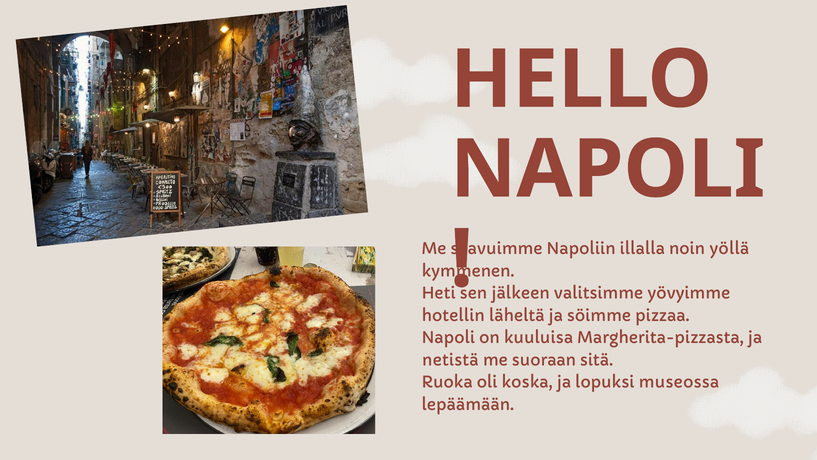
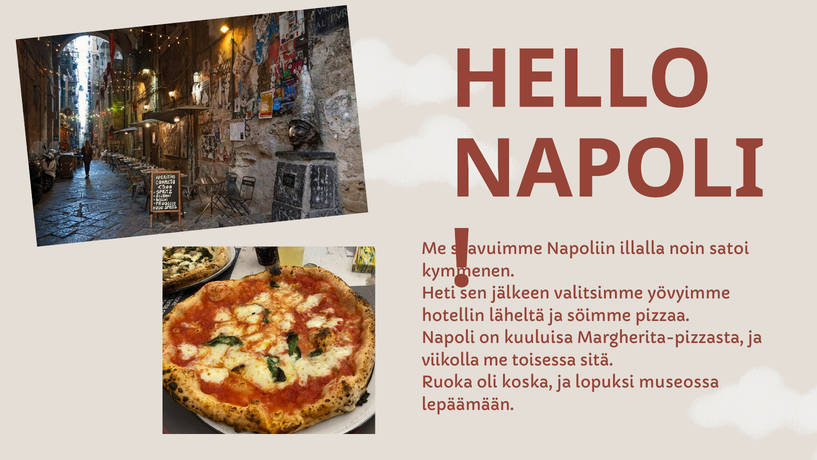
yöllä: yöllä -> satoi (729, 249)
netistä: netistä -> viikolla (450, 360)
suoraan: suoraan -> toisessa (544, 360)
